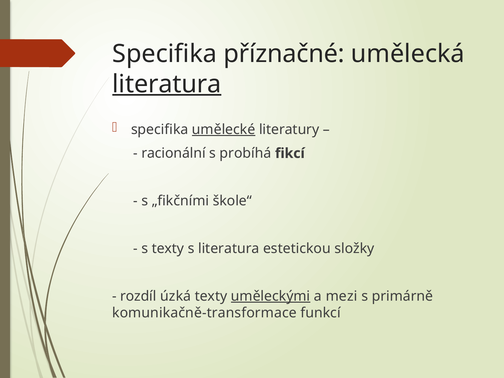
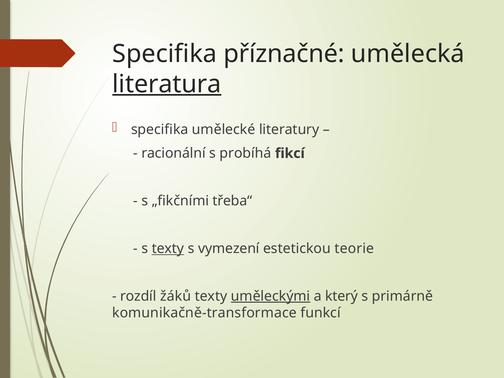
umělecké underline: present -> none (224, 130)
škole“: škole“ -> třeba“ (232, 201)
texty underline: none -> present (168, 249)
s literatura: literatura -> vymezení (229, 249)
složky: složky -> teorie (354, 249)
úzká: úzká -> žáků (176, 296)
mezi: mezi -> který (342, 296)
